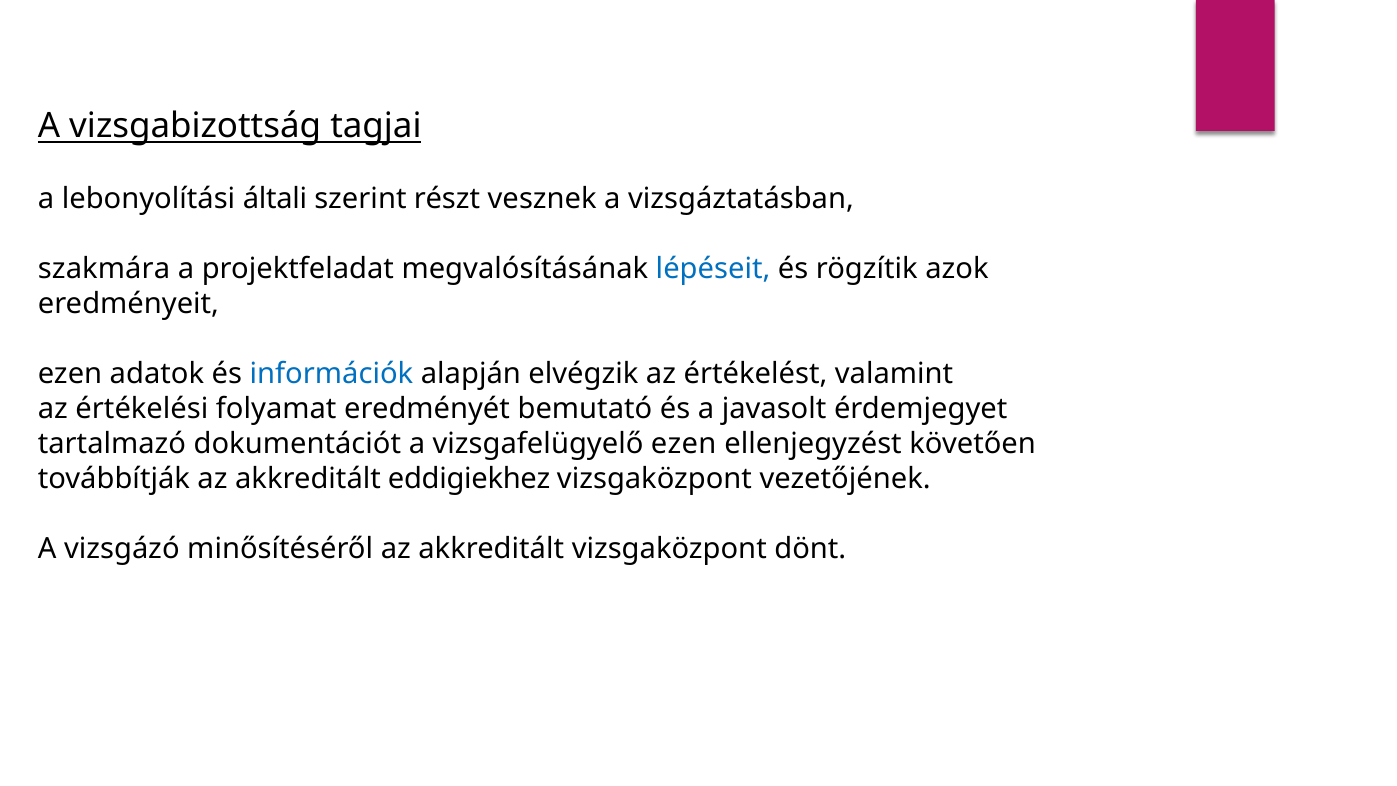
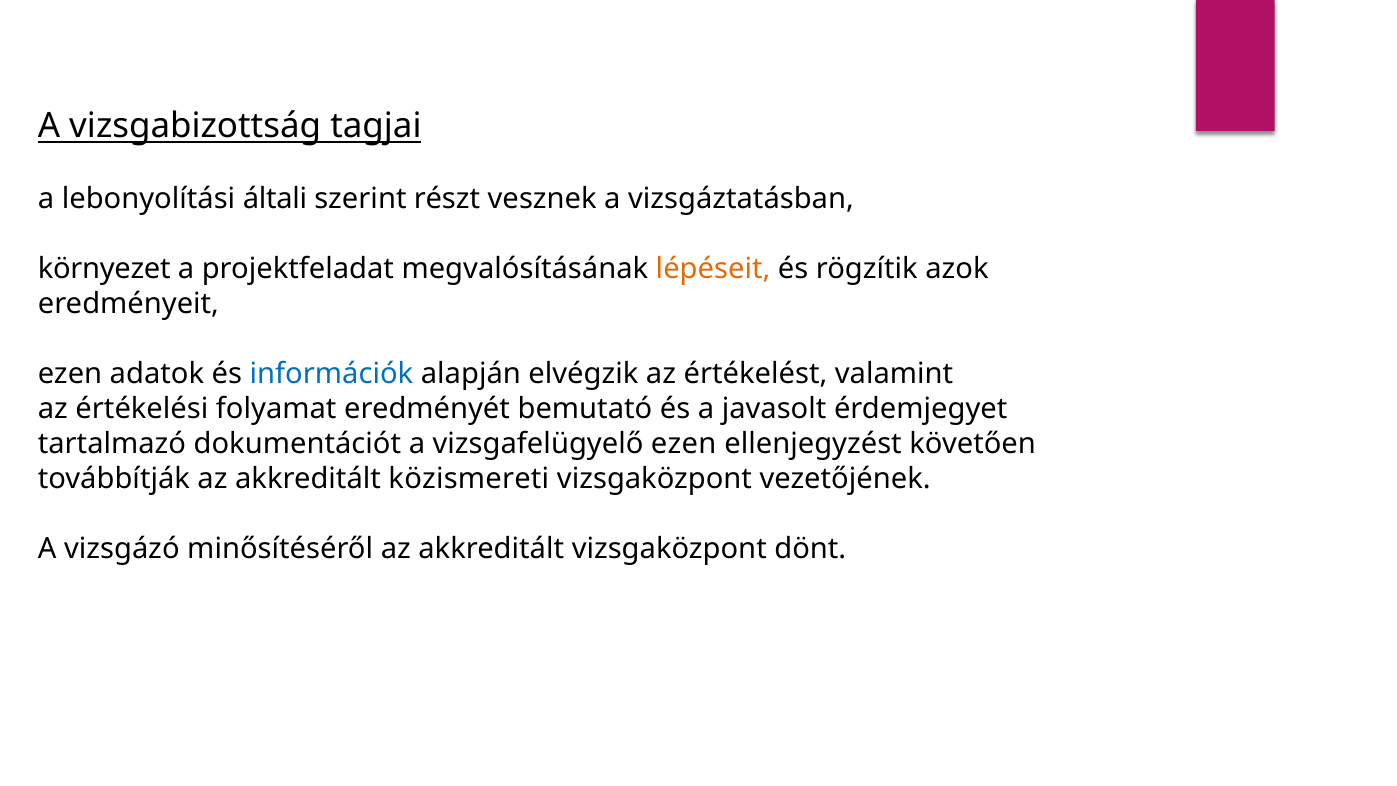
szakmára: szakmára -> környezet (104, 269)
lépéseit colour: blue -> orange (713, 269)
eddigiekhez: eddigiekhez -> közismereti (469, 479)
